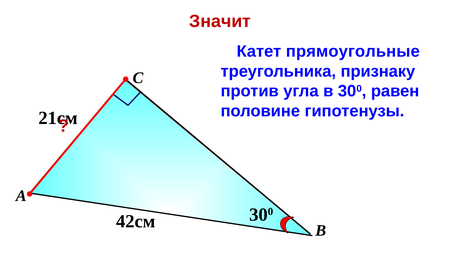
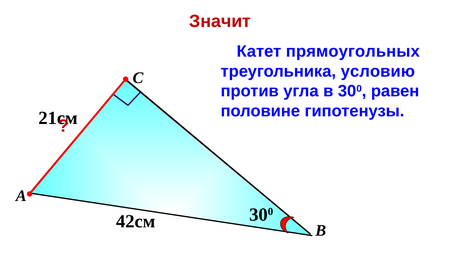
прямоугольные: прямоугольные -> прямоугольных (353, 52)
признаку: признаку -> условию (378, 71)
